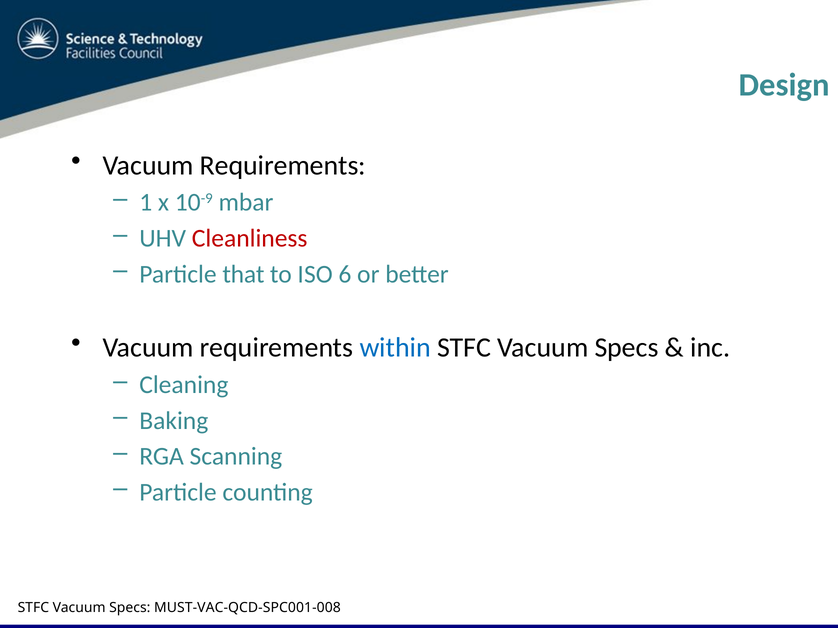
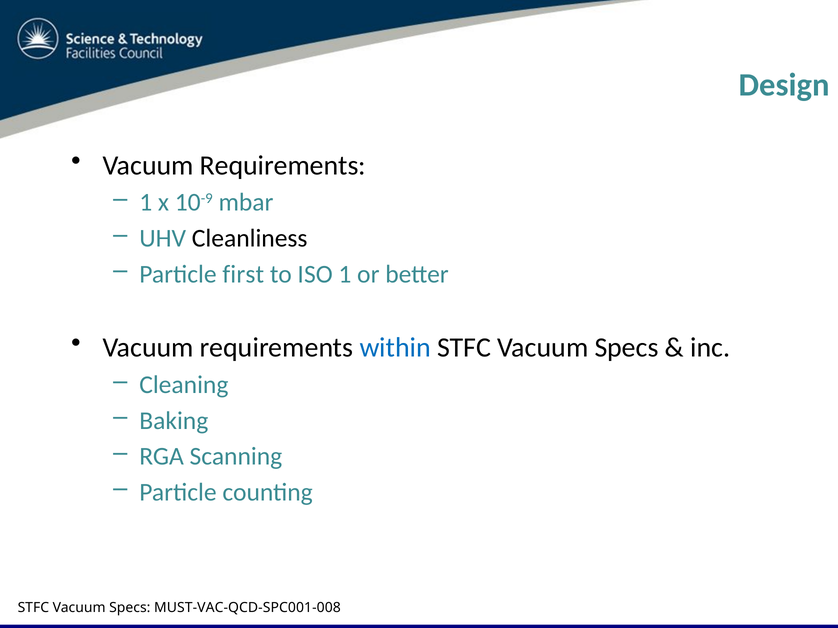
Cleanliness colour: red -> black (250, 239)
that: that -> first (243, 274)
ISO 6: 6 -> 1 (345, 274)
